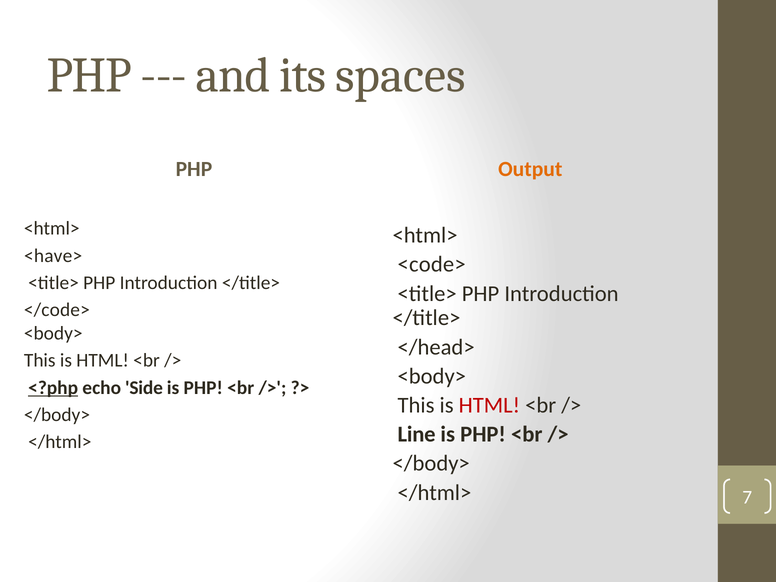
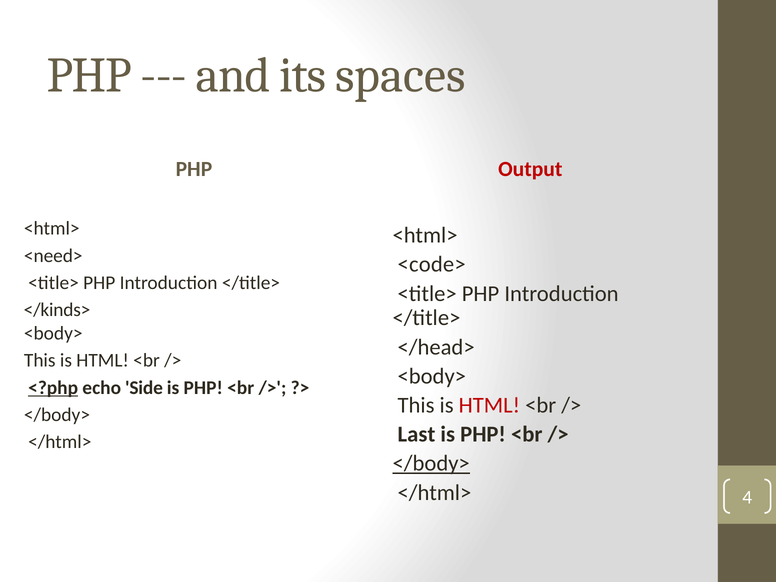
Output colour: orange -> red (530, 169)
<have>: <have> -> <need> (53, 256)
</code>: </code> -> </kinds> (57, 310)
Line: Line -> Last (416, 434)
</body> underline: none -> present (431, 463)
7: 7 -> 4 (747, 497)
